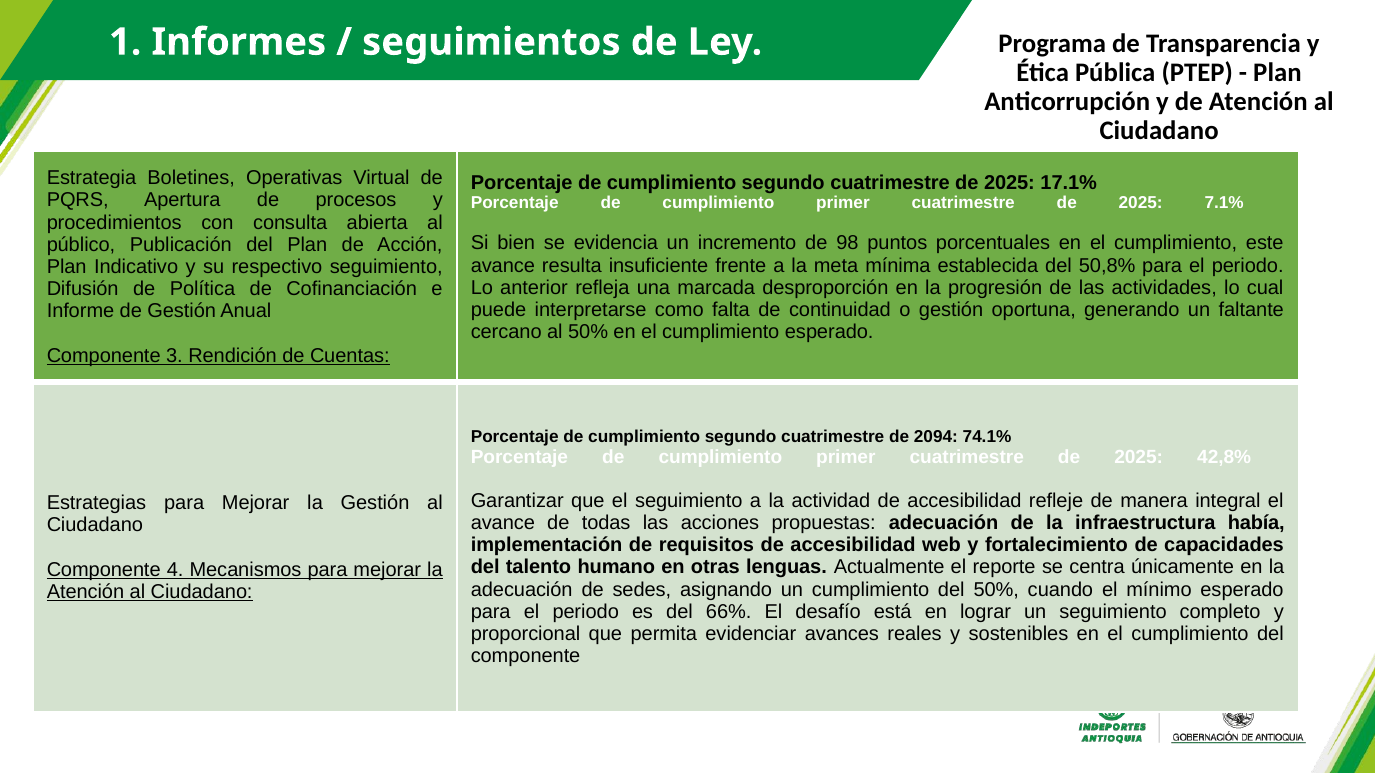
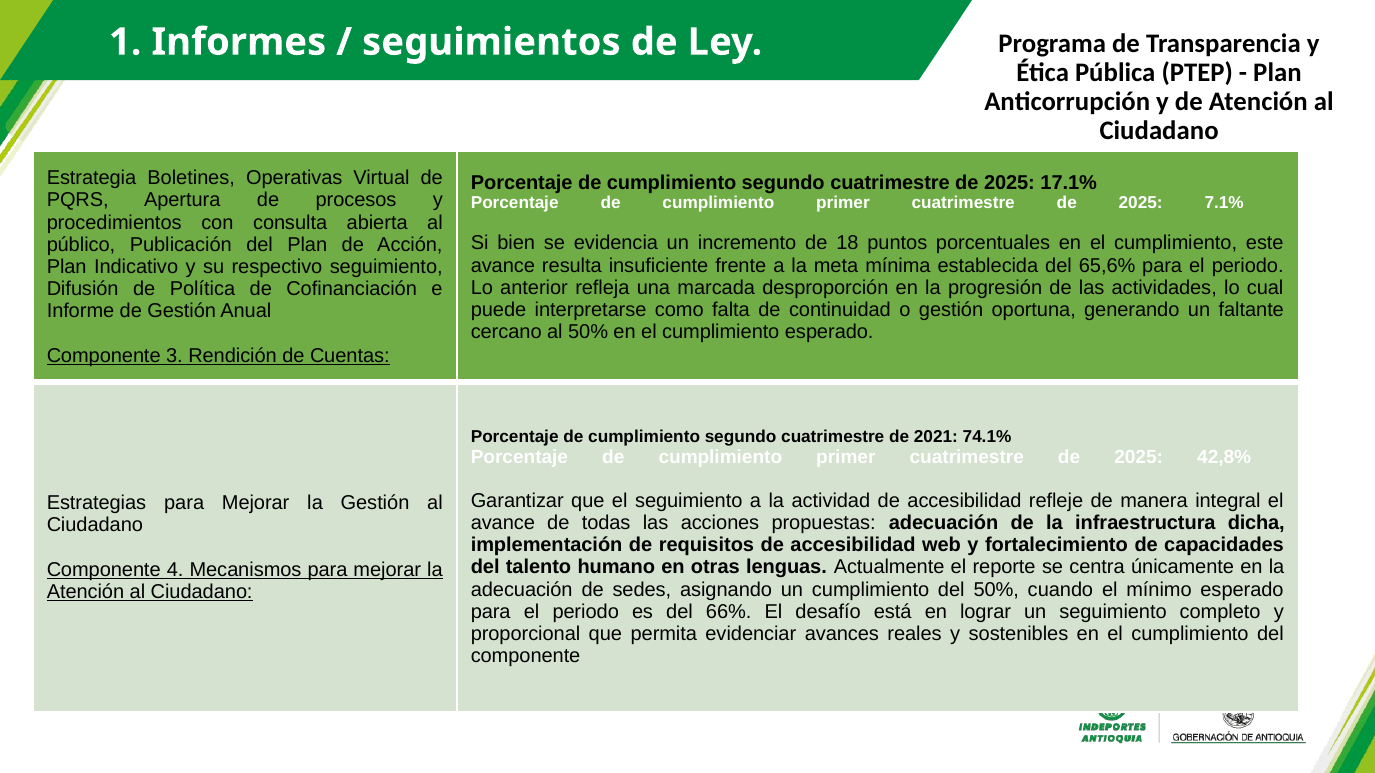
98: 98 -> 18 (847, 243)
50,8%: 50,8% -> 65,6% (1107, 266)
2094: 2094 -> 2021 (936, 437)
había: había -> dicha (1256, 523)
